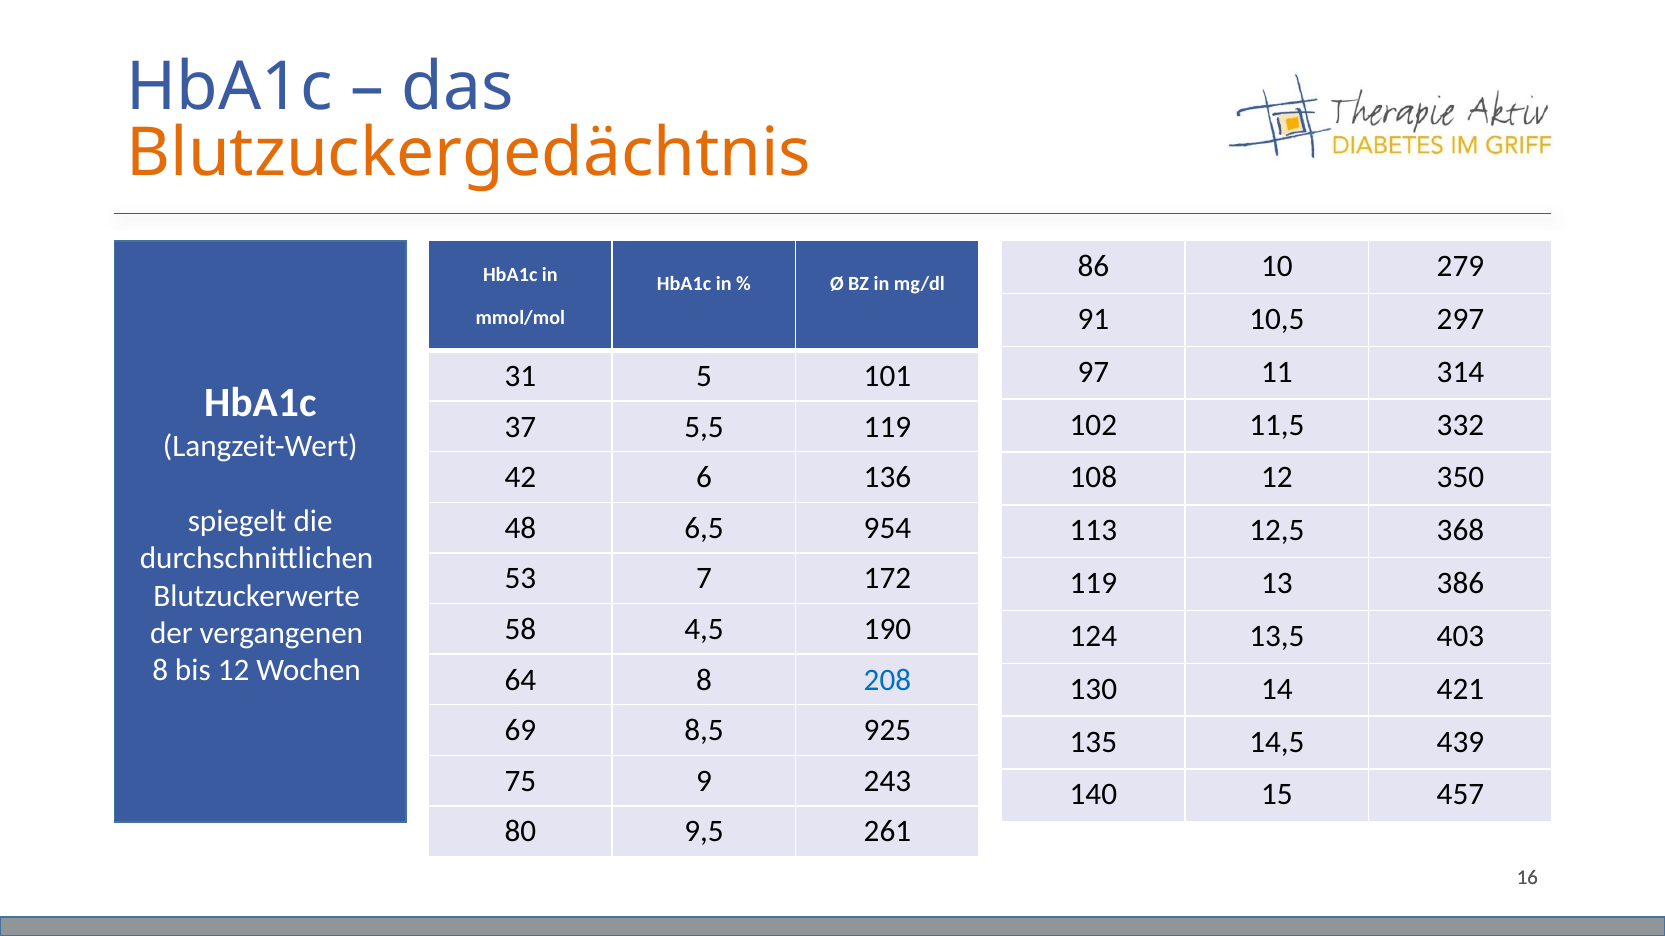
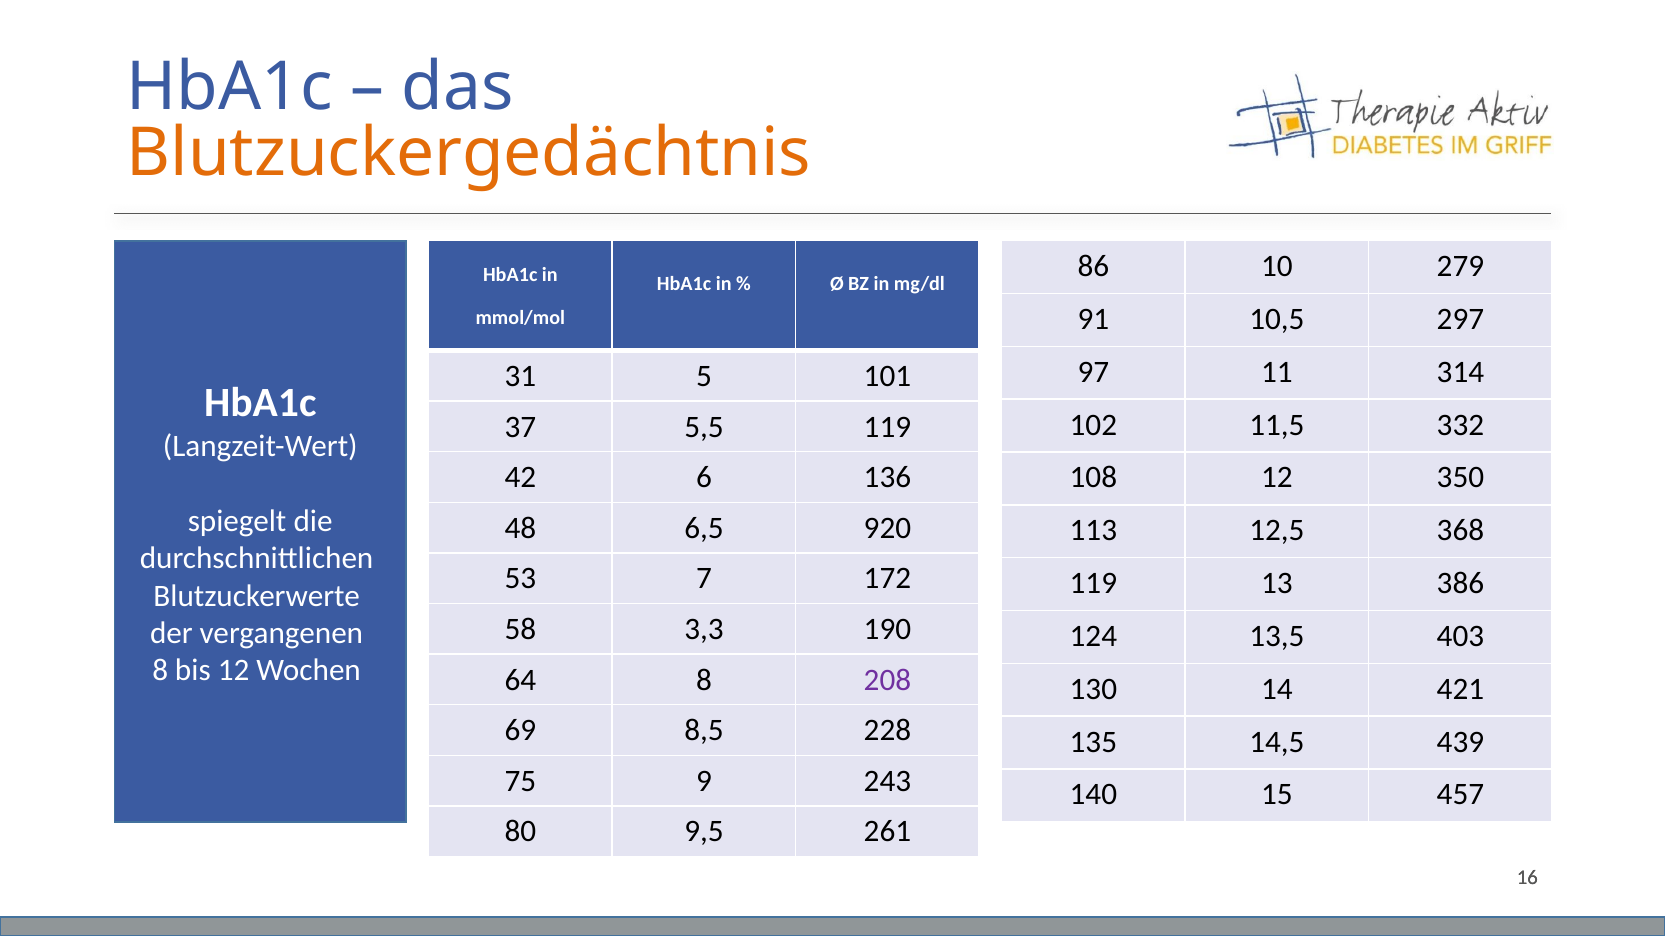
954: 954 -> 920 (887, 528)
4,5: 4,5 -> 3,3 (704, 630)
208 colour: blue -> purple (887, 680)
925: 925 -> 228 (887, 731)
